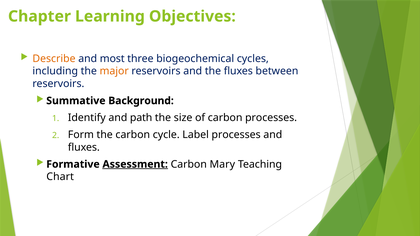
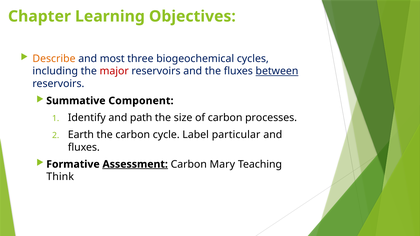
major colour: orange -> red (114, 71)
between underline: none -> present (277, 71)
Background: Background -> Component (141, 101)
Form: Form -> Earth (81, 135)
Label processes: processes -> particular (236, 135)
Chart: Chart -> Think (60, 177)
